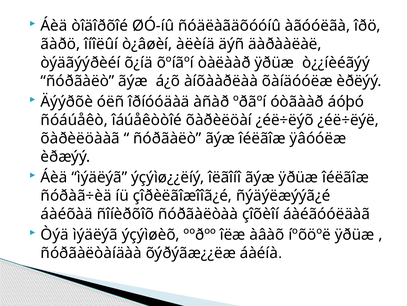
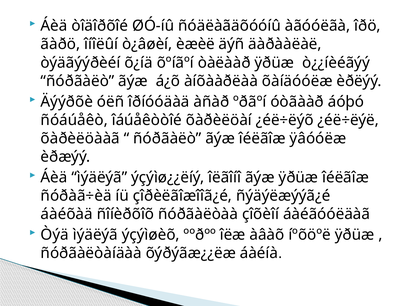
àëèíä: àëèíä -> èæèë (196, 44)
